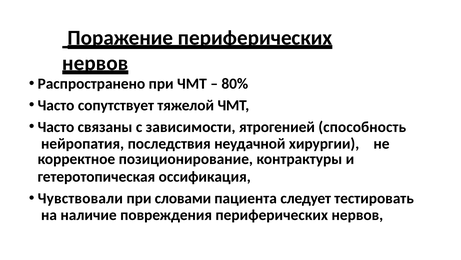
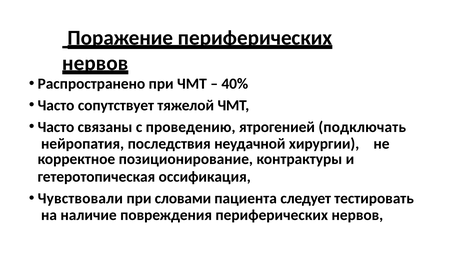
80%: 80% -> 40% (235, 84)
зависимости: зависимости -> проведению (191, 127)
способность: способность -> подключать (362, 127)
